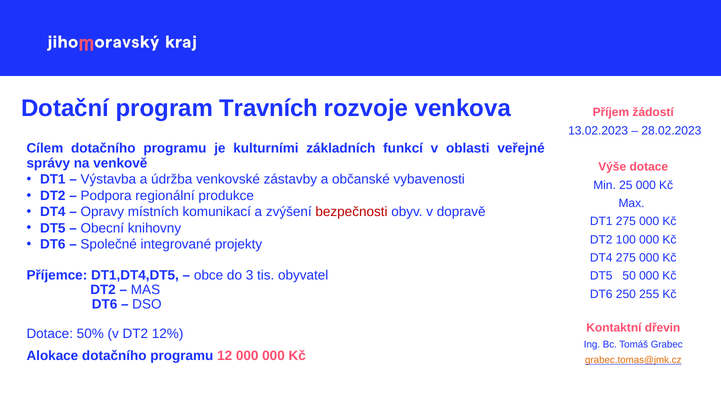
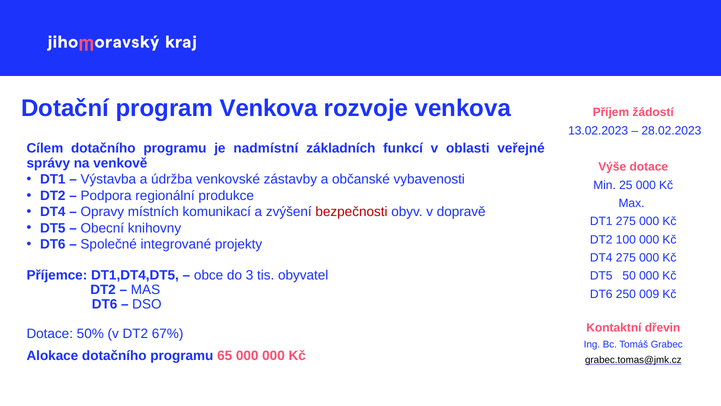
program Travních: Travních -> Venkova (269, 108)
kulturními: kulturními -> nadmístní (266, 148)
255: 255 -> 009 (649, 294)
12%: 12% -> 67% (168, 333)
12: 12 -> 65 (225, 355)
grabec.tomas@jmk.cz colour: orange -> black (633, 360)
